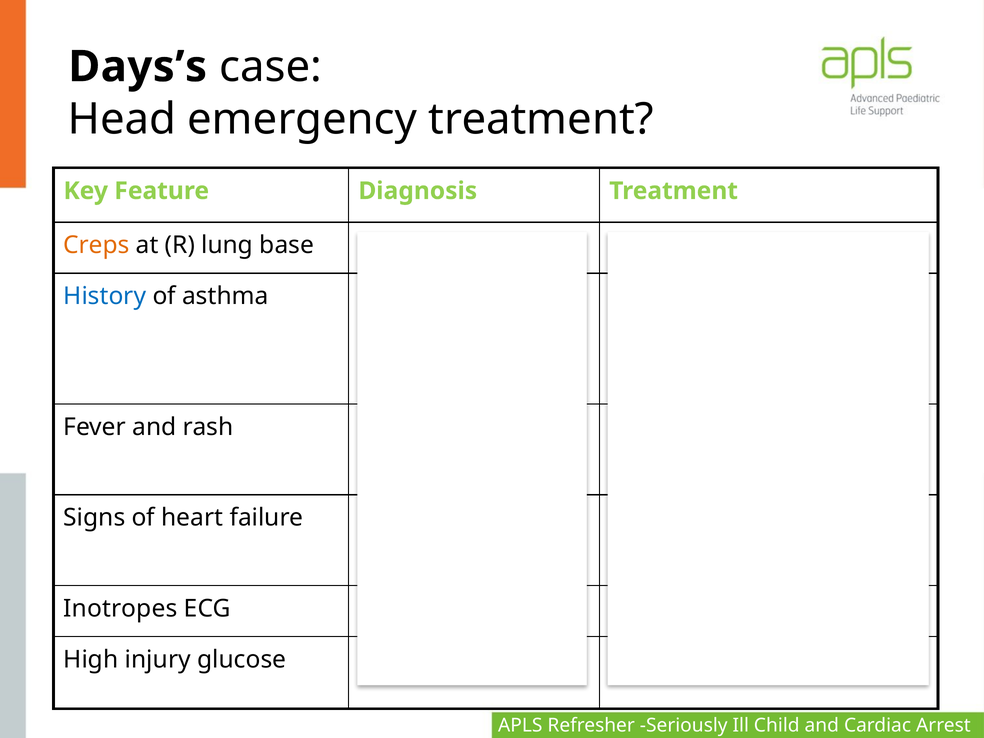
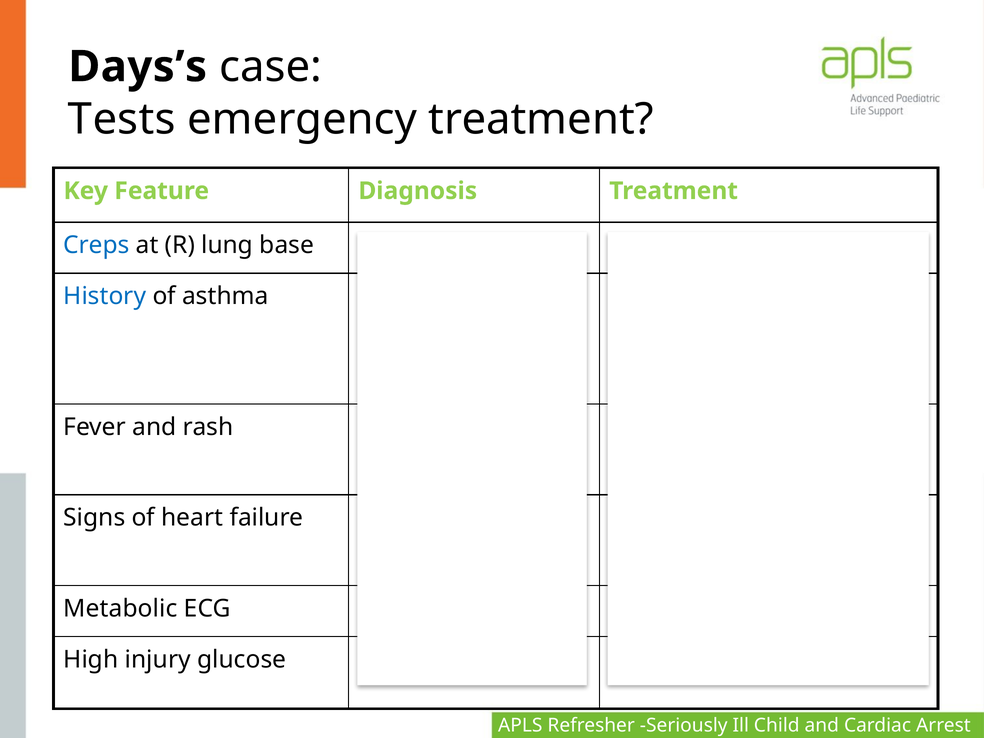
Head: Head -> Tests (122, 119)
Creps colour: orange -> blue (96, 245)
Inotropes: Inotropes -> Metabolic (120, 609)
